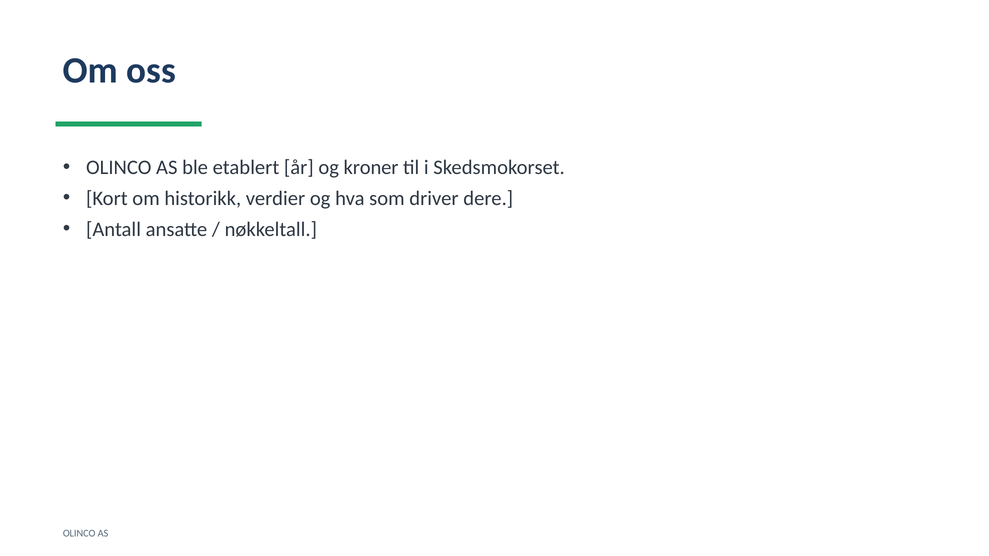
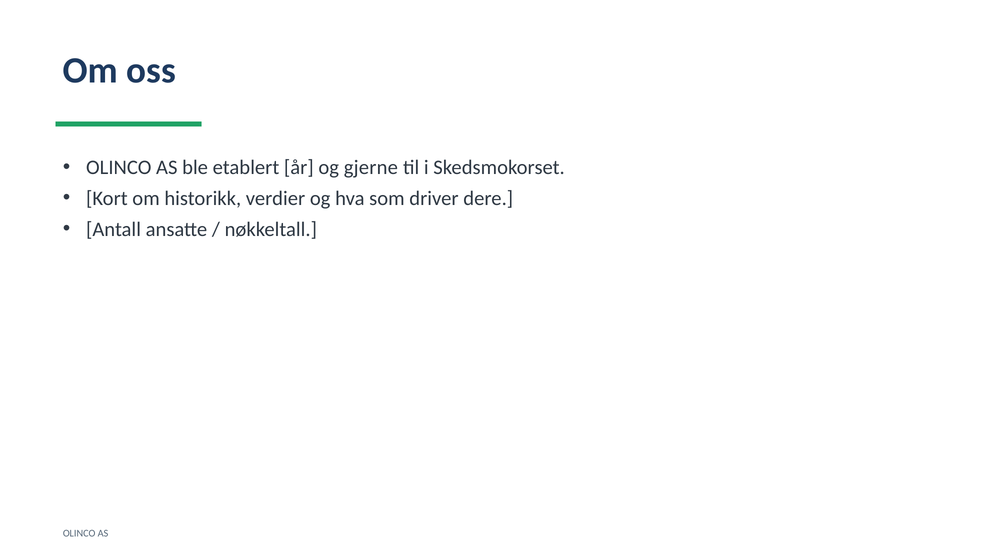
kroner: kroner -> gjerne (371, 168)
